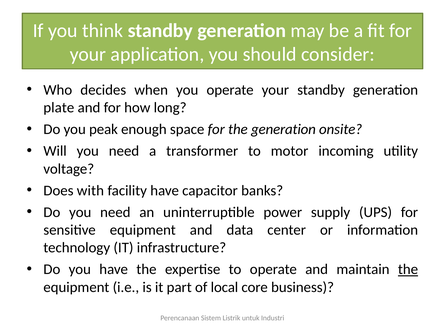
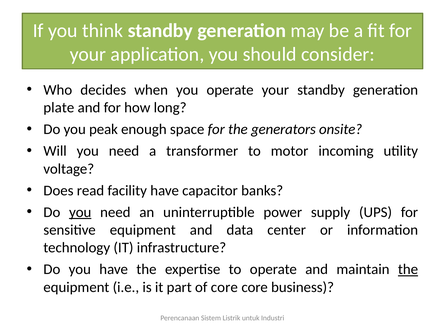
the generation: generation -> generators (283, 130)
with: with -> read (91, 191)
you underline: none -> present (80, 213)
of local: local -> core (224, 288)
